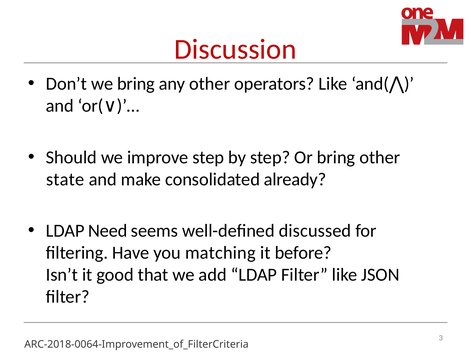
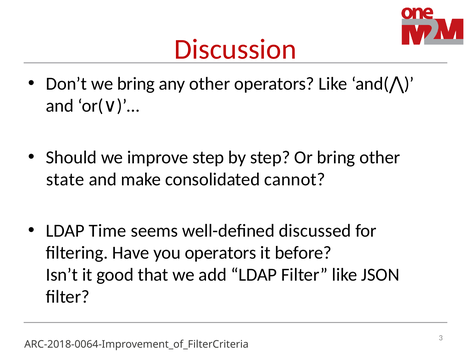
already: already -> cannot (295, 179)
Need: Need -> Time (108, 230)
you matching: matching -> operators (221, 252)
